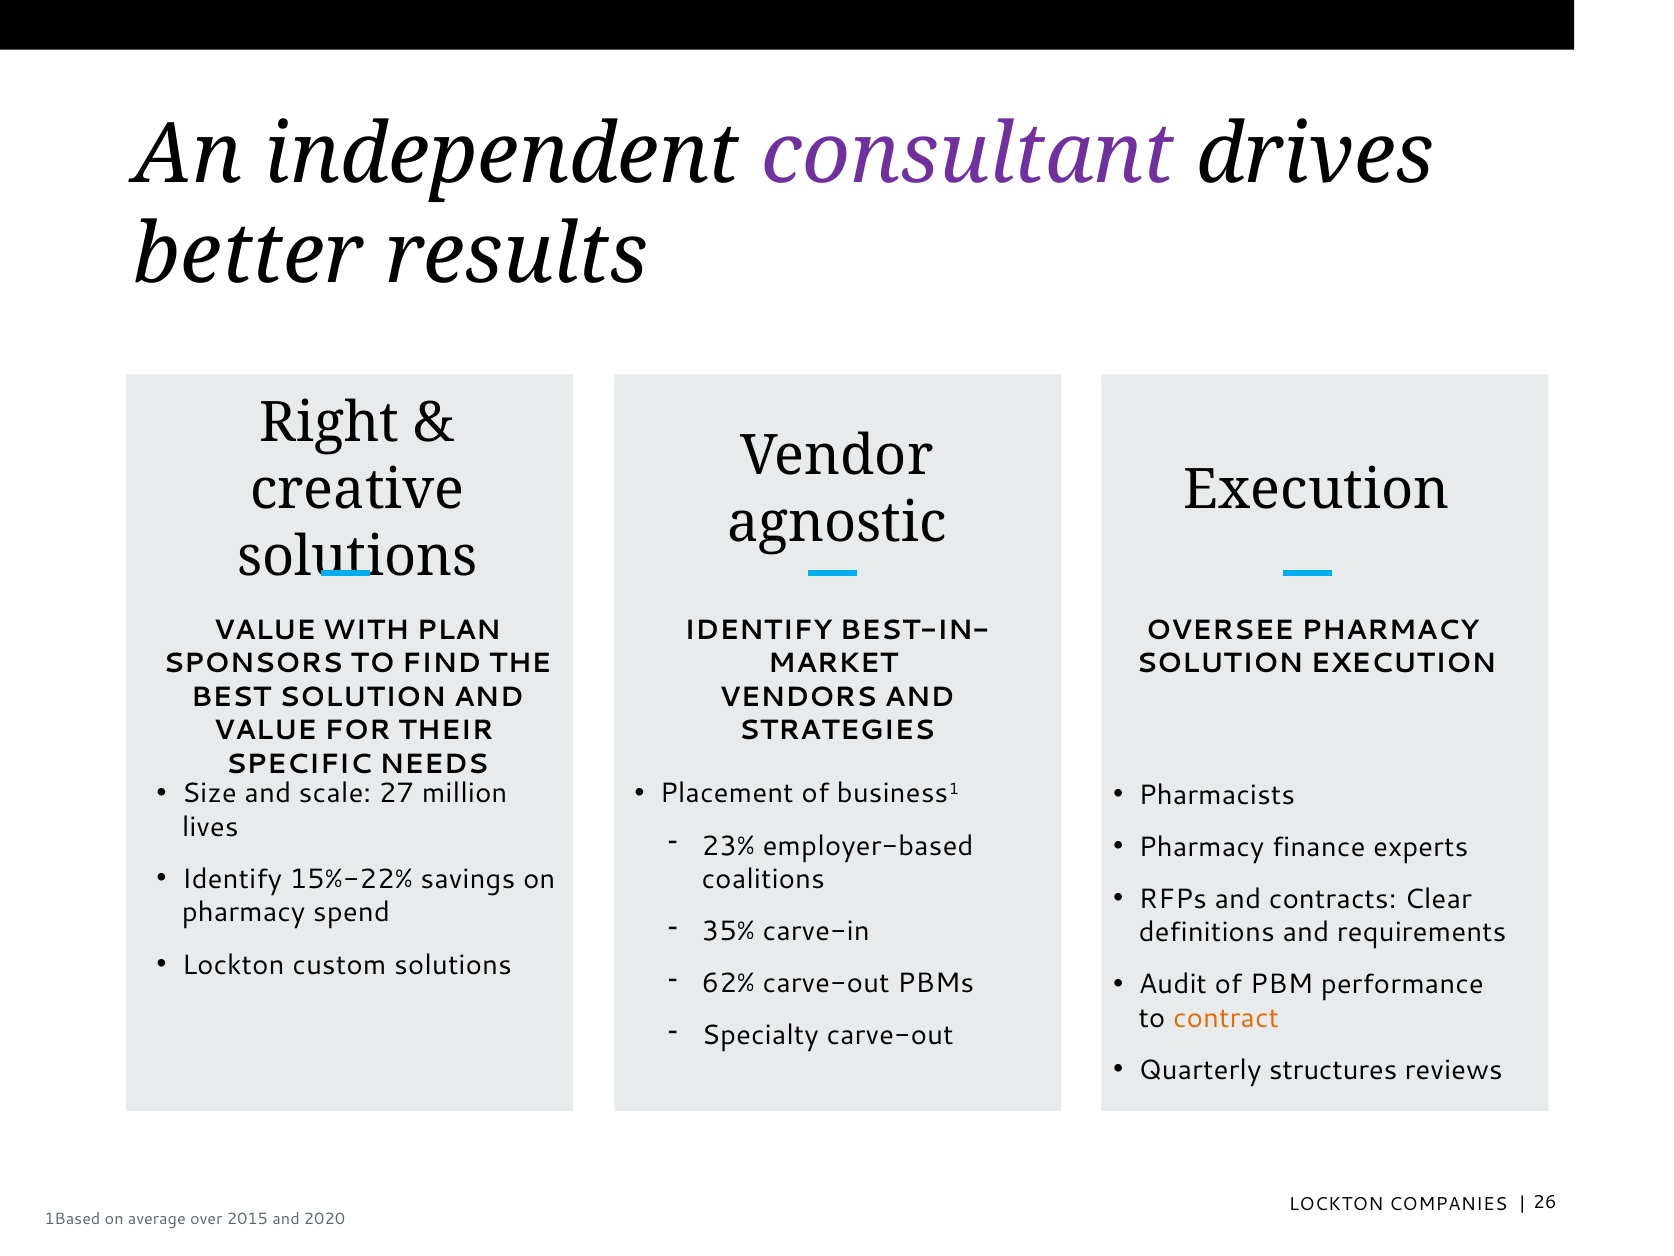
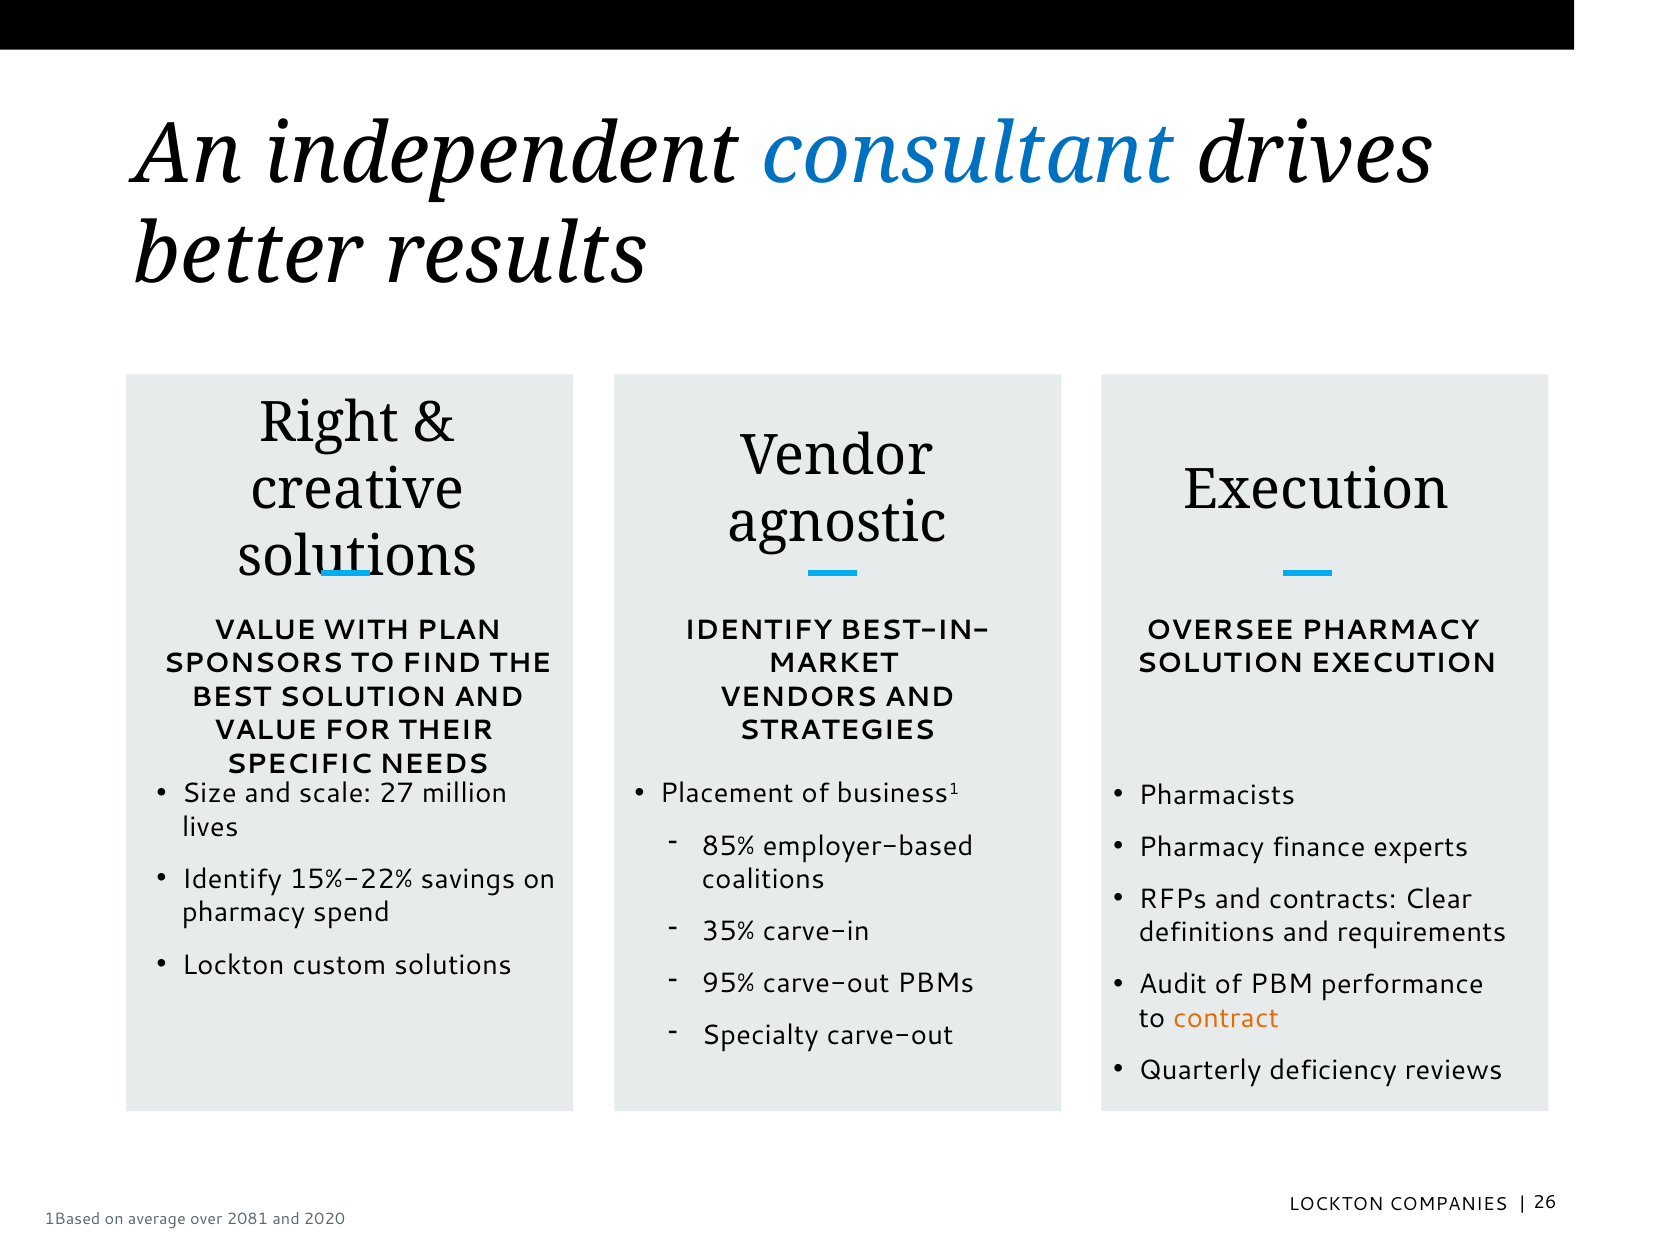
consultant colour: purple -> blue (968, 155)
23%: 23% -> 85% (728, 845)
62%: 62% -> 95% (728, 983)
structures: structures -> deficiency (1333, 1070)
2015: 2015 -> 2081 (247, 1219)
